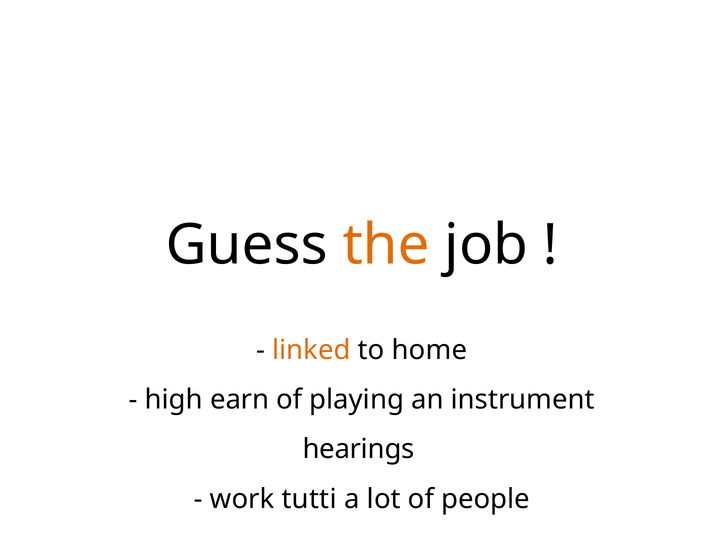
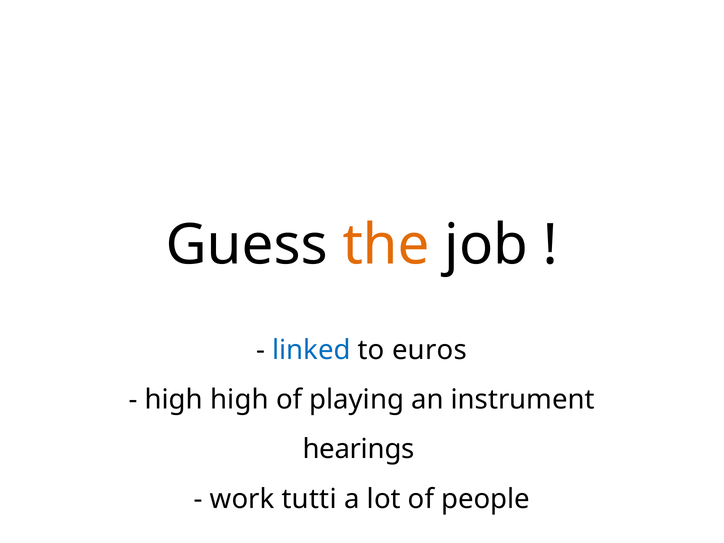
linked colour: orange -> blue (311, 350)
home: home -> euros (430, 350)
high earn: earn -> high (239, 400)
